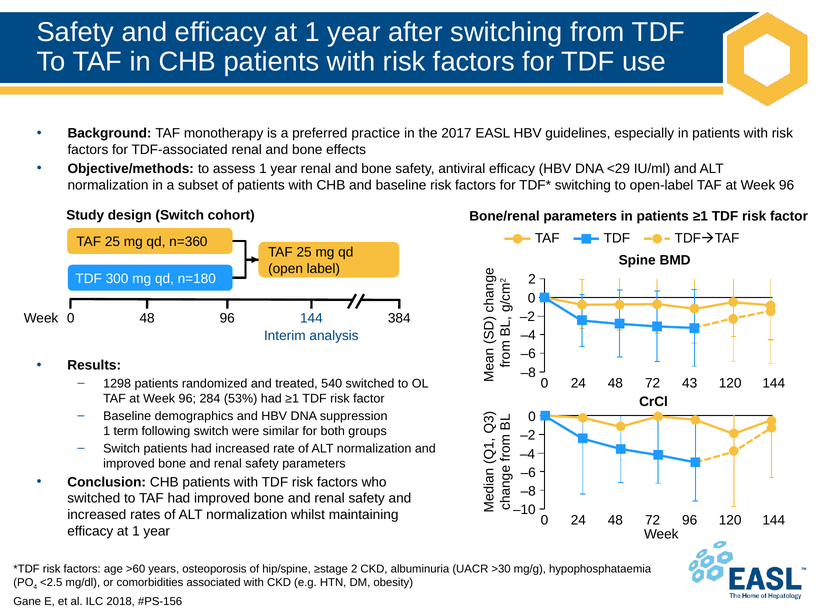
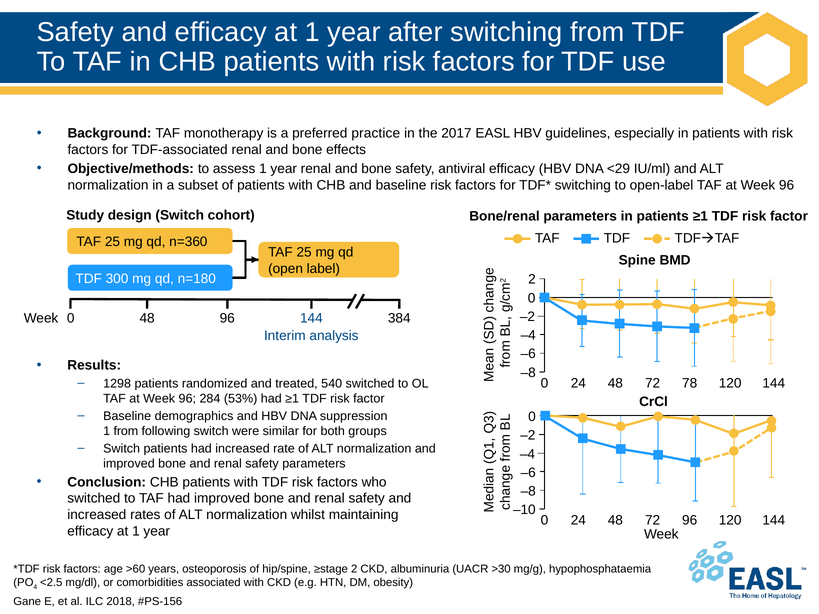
43: 43 -> 78 (690, 383)
1 term: term -> from (126, 431)
